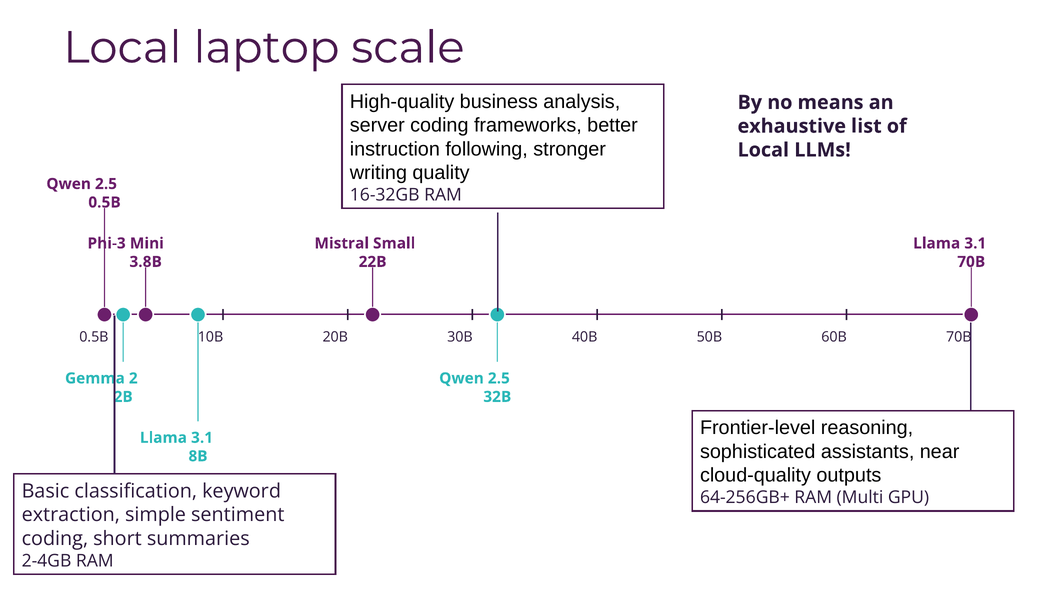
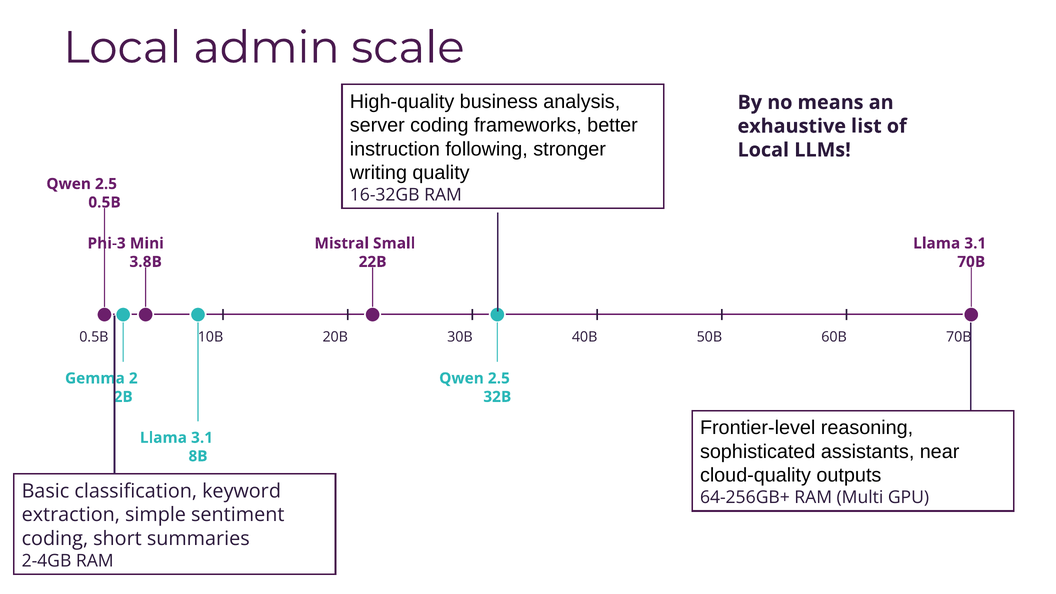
laptop: laptop -> admin (267, 48)
